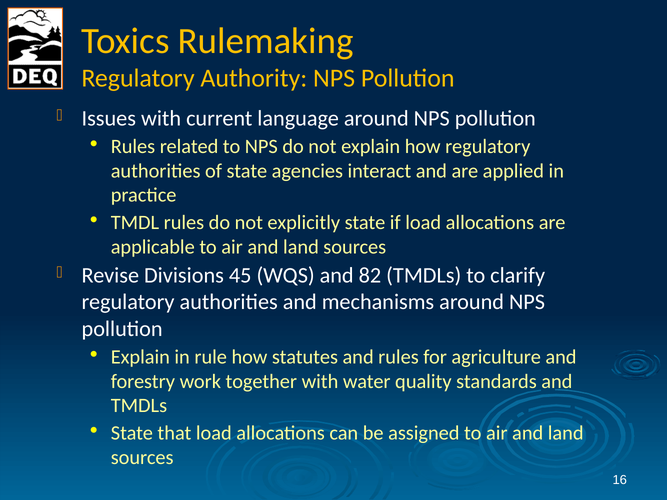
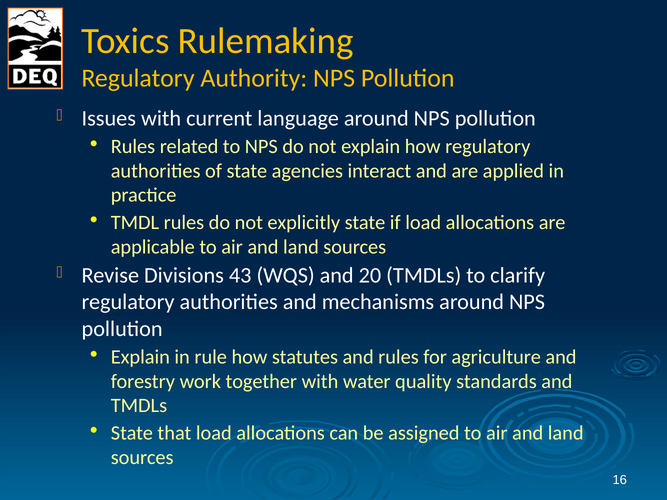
45: 45 -> 43 (240, 276)
82: 82 -> 20 (370, 276)
